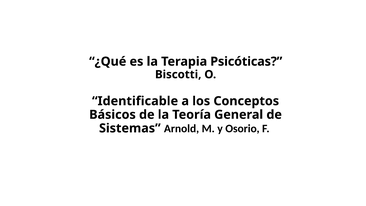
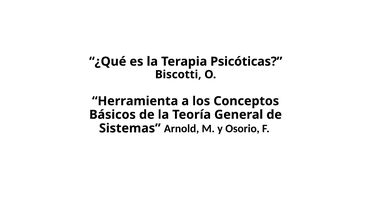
Identificable: Identificable -> Herramienta (135, 101)
